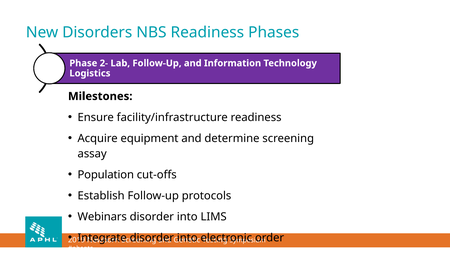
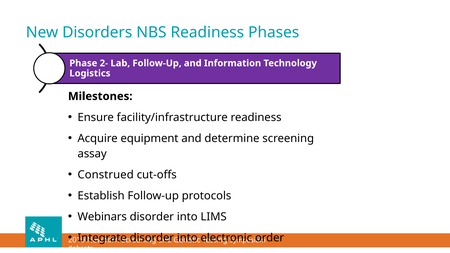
Population: Population -> Construed (106, 175)
